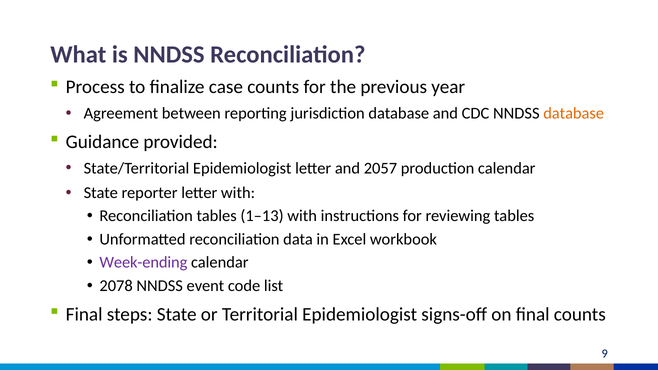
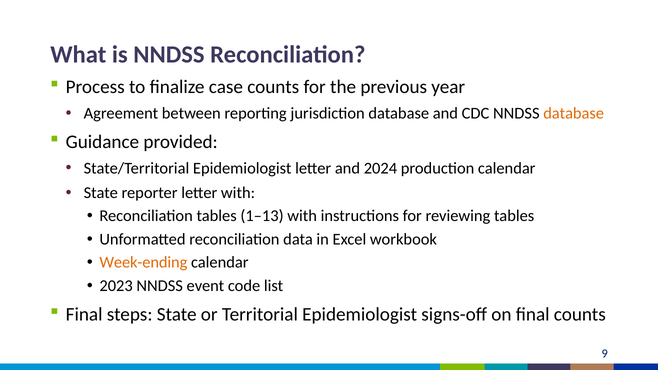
2057: 2057 -> 2024 (380, 168)
Week-ending colour: purple -> orange (143, 263)
2078: 2078 -> 2023 (116, 286)
